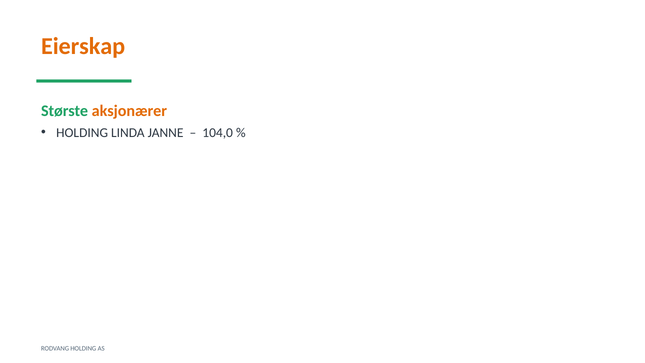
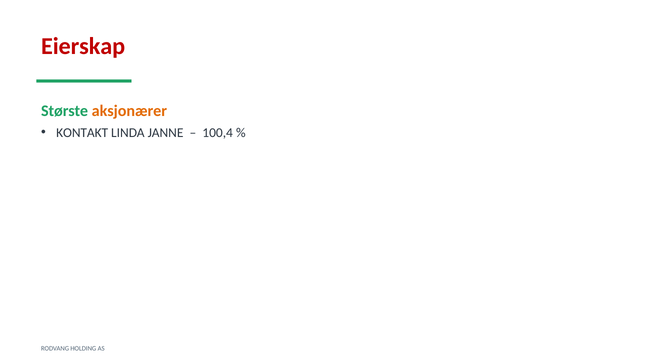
Eierskap colour: orange -> red (83, 46)
HOLDING: HOLDING -> KONTAKT (82, 133)
104,0: 104,0 -> 100,4 (218, 133)
